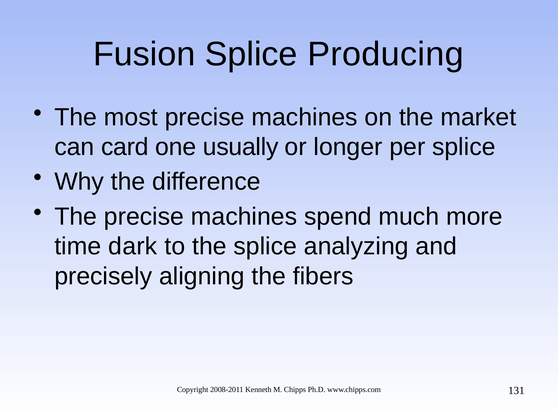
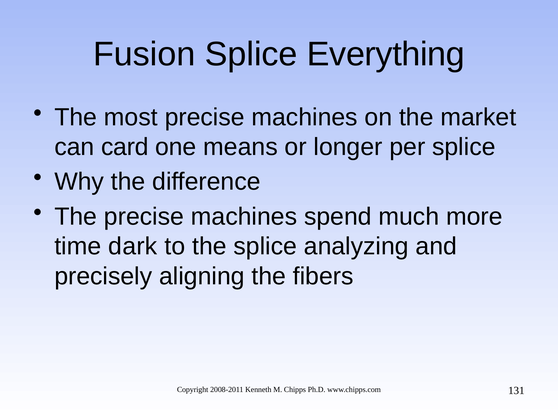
Producing: Producing -> Everything (386, 54)
usually: usually -> means (241, 147)
